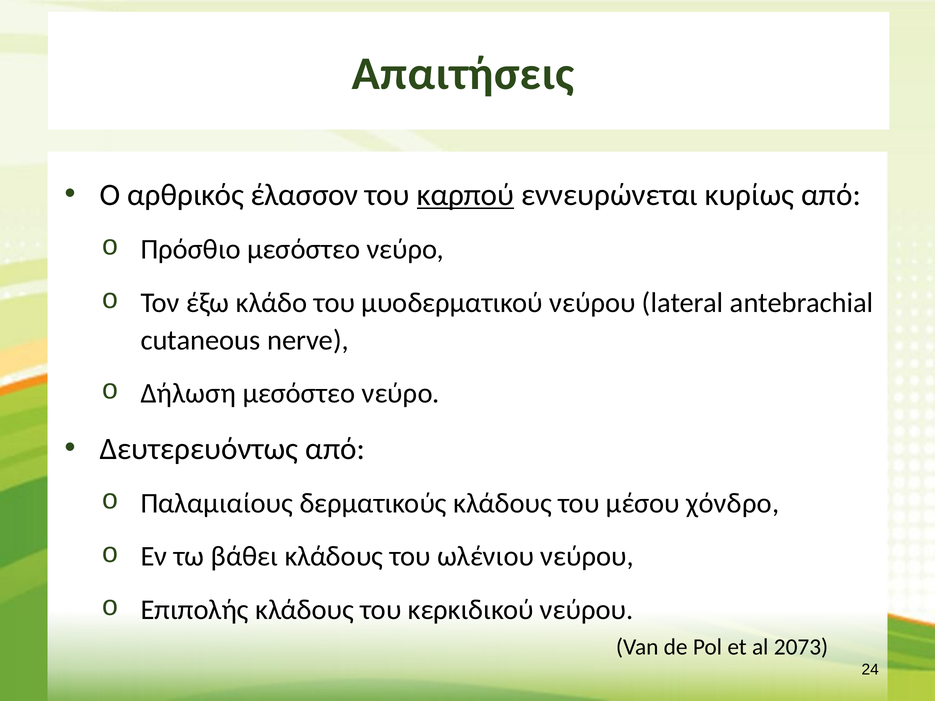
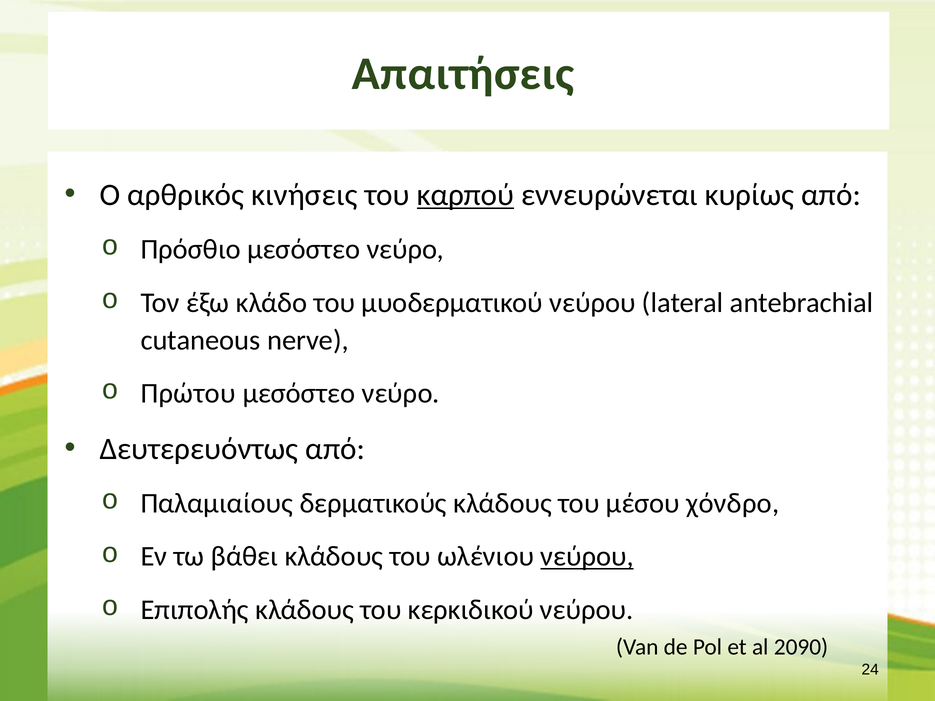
έλασσον: έλασσον -> κινήσεις (304, 195)
Δήλωση: Δήλωση -> Πρώτου (188, 394)
νεύρου underline: none -> present (587, 557)
2073: 2073 -> 2090 (801, 647)
